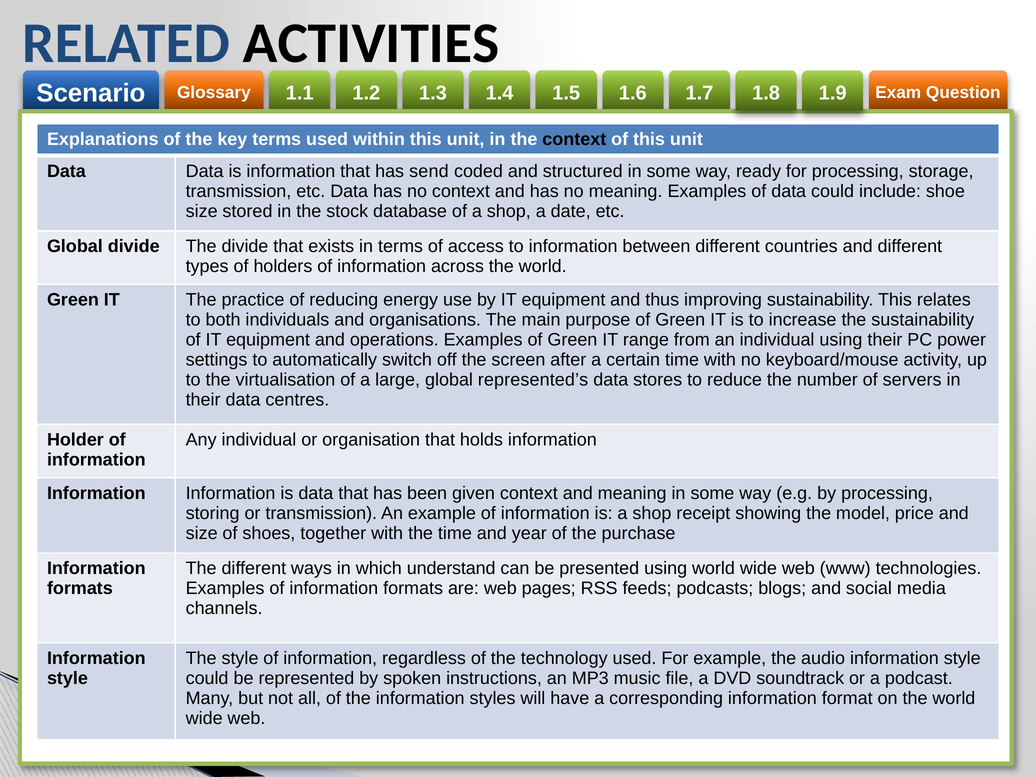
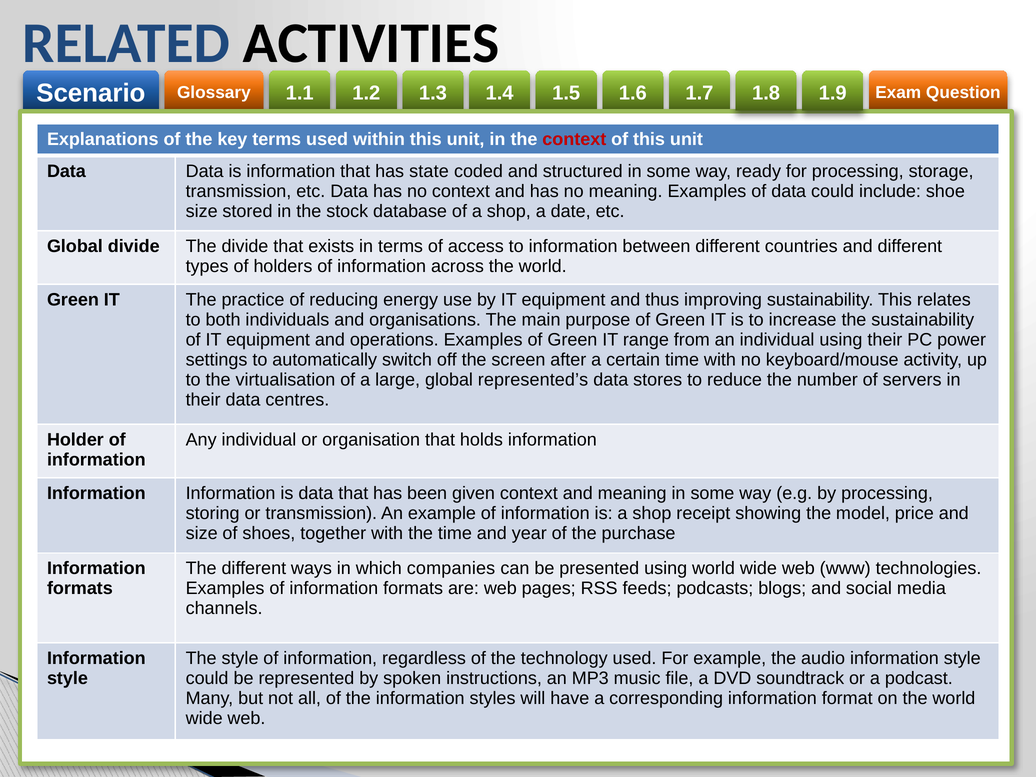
context colour: black -> red (574, 139)
send: send -> state (429, 171)
understand: understand -> companies (451, 568)
